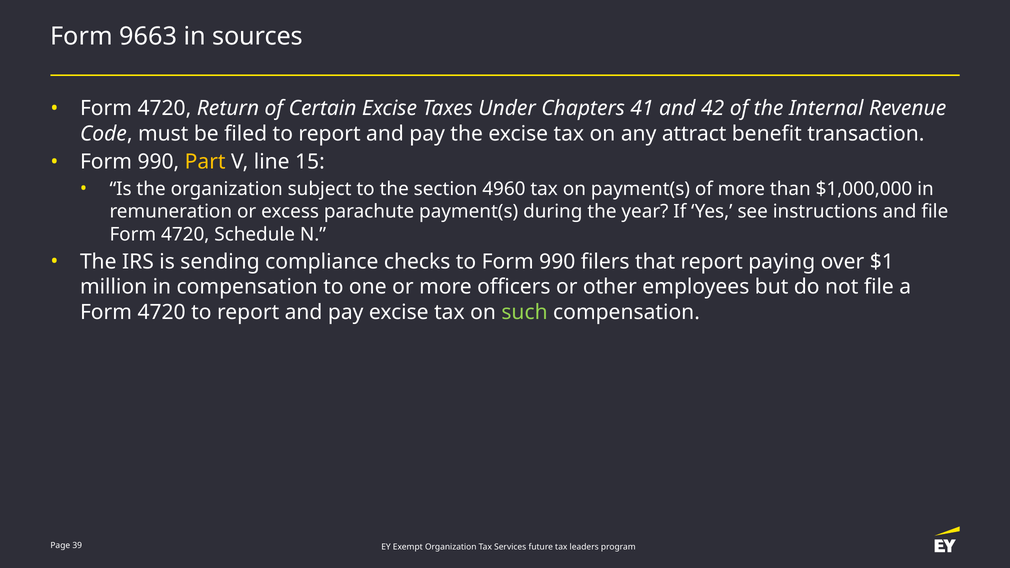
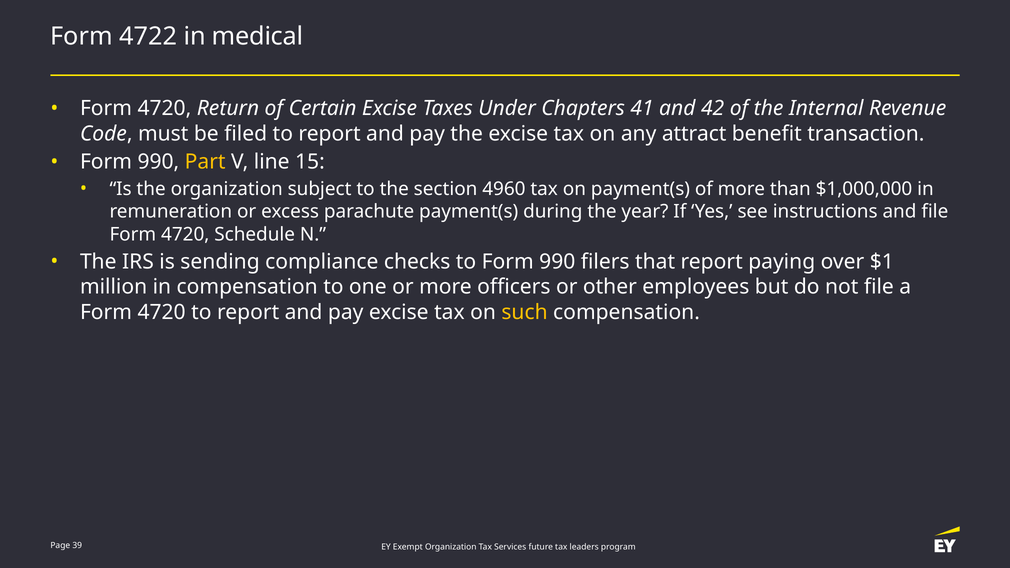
9663: 9663 -> 4722 (148, 37)
sources: sources -> medical (258, 37)
such colour: light green -> yellow (525, 312)
